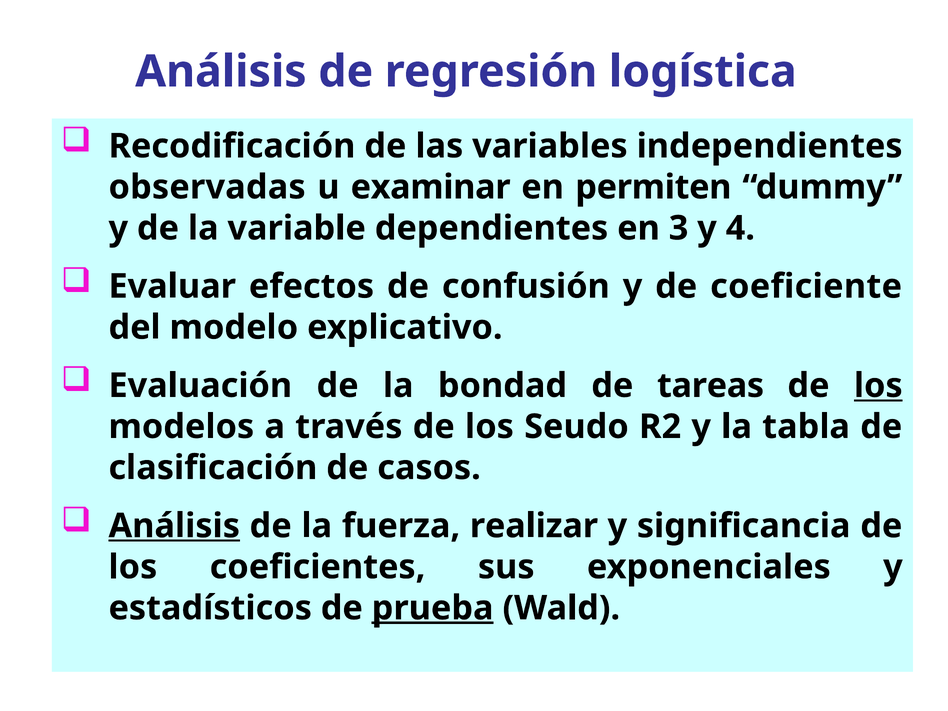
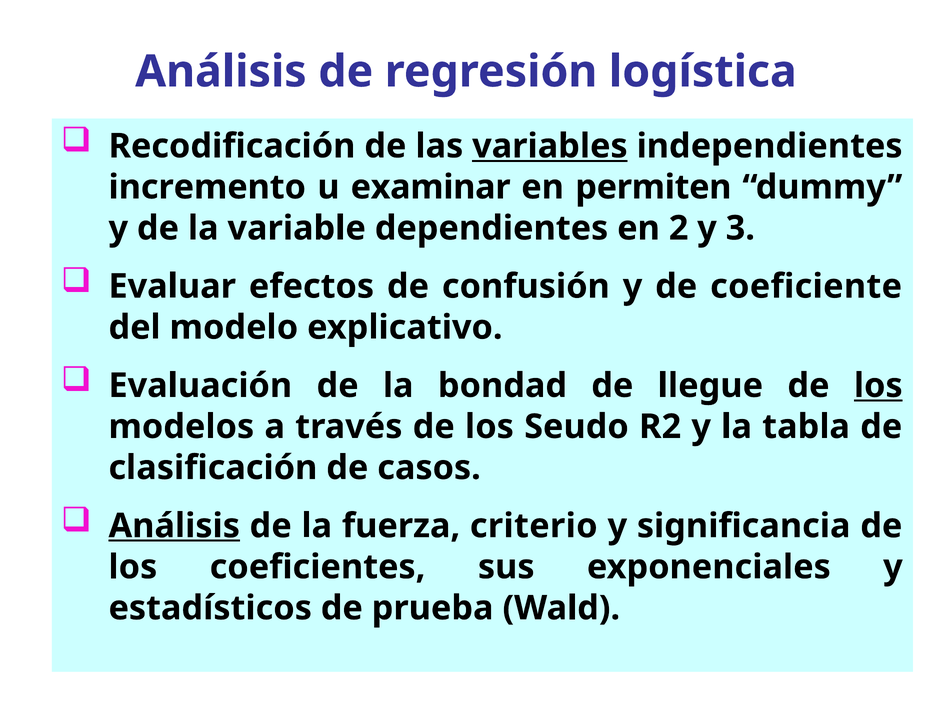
variables underline: none -> present (550, 146)
observadas: observadas -> incremento (207, 187)
3: 3 -> 2 (679, 228)
4: 4 -> 3 (740, 228)
tareas: tareas -> llegue (710, 386)
realizar: realizar -> criterio (534, 526)
prueba underline: present -> none (433, 608)
